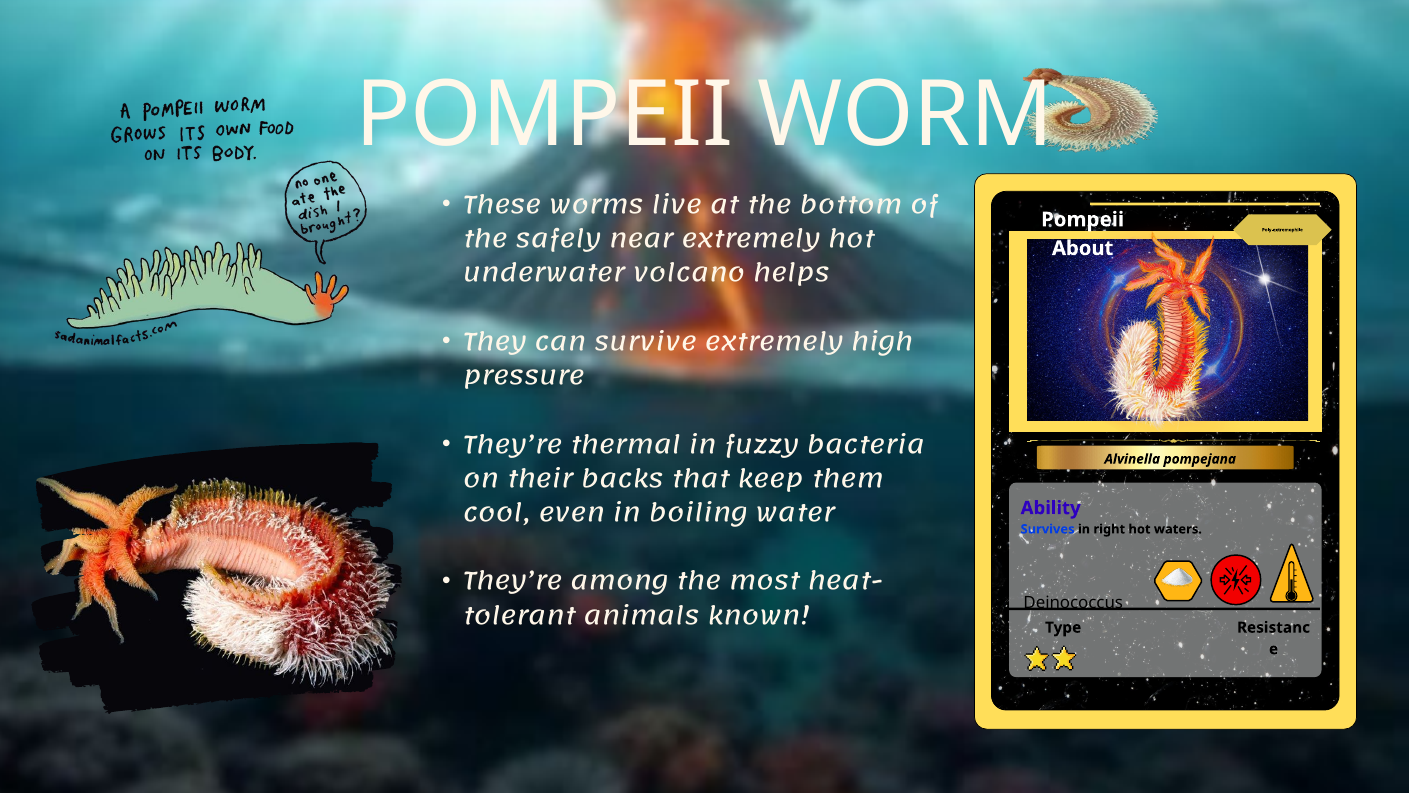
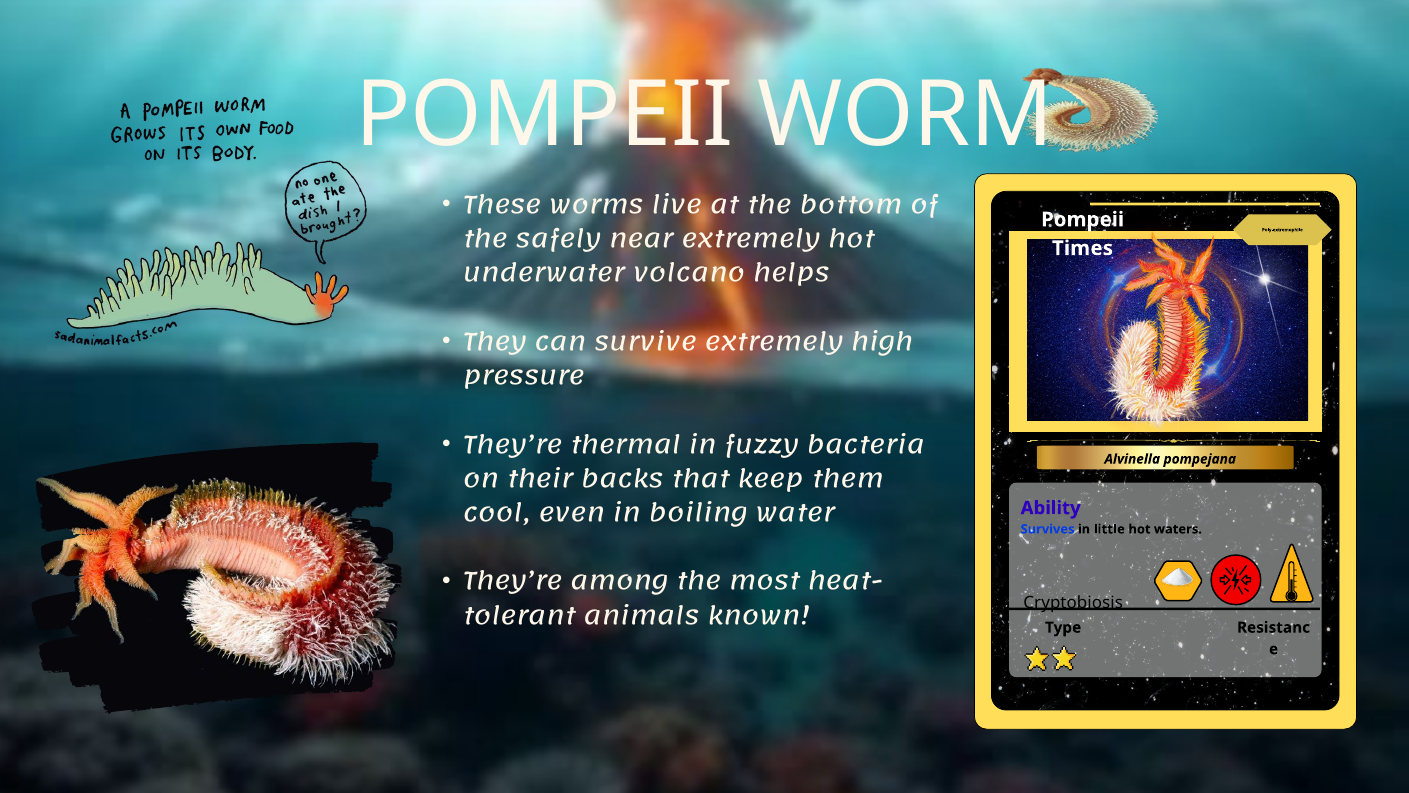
About: About -> Times (1082, 248)
right: right -> little (1109, 529)
Deinococcus: Deinococcus -> Cryptobiosis (1073, 602)
